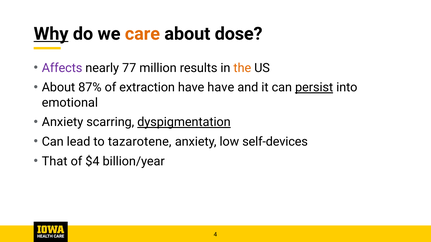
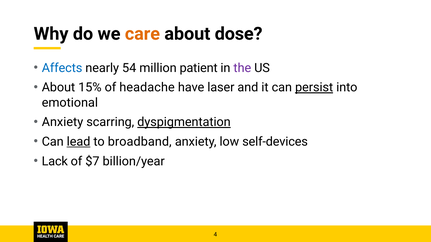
Why underline: present -> none (51, 34)
Affects colour: purple -> blue (62, 68)
77: 77 -> 54 (129, 68)
results: results -> patient (199, 68)
the colour: orange -> purple (242, 68)
87%: 87% -> 15% (90, 88)
extraction: extraction -> headache (147, 88)
have have: have -> laser (221, 88)
lead underline: none -> present (79, 142)
tazarotene: tazarotene -> broadband (140, 142)
That: That -> Lack (55, 161)
$4: $4 -> $7 (92, 161)
